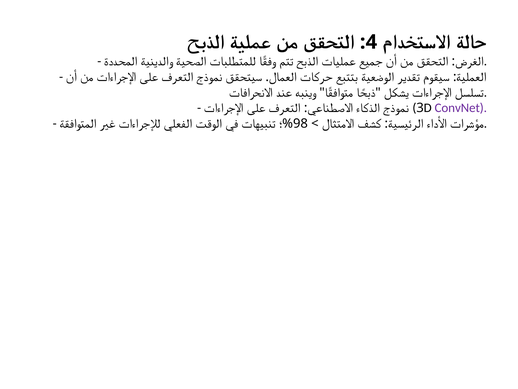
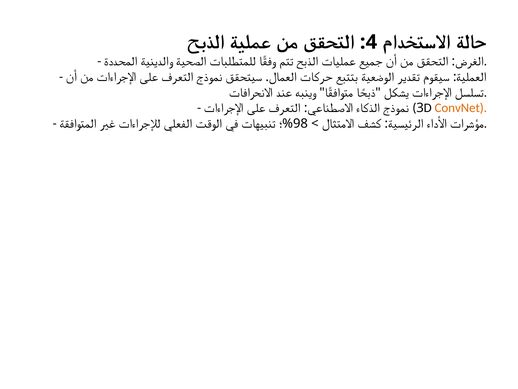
ConvNet colour: purple -> orange (461, 108)
